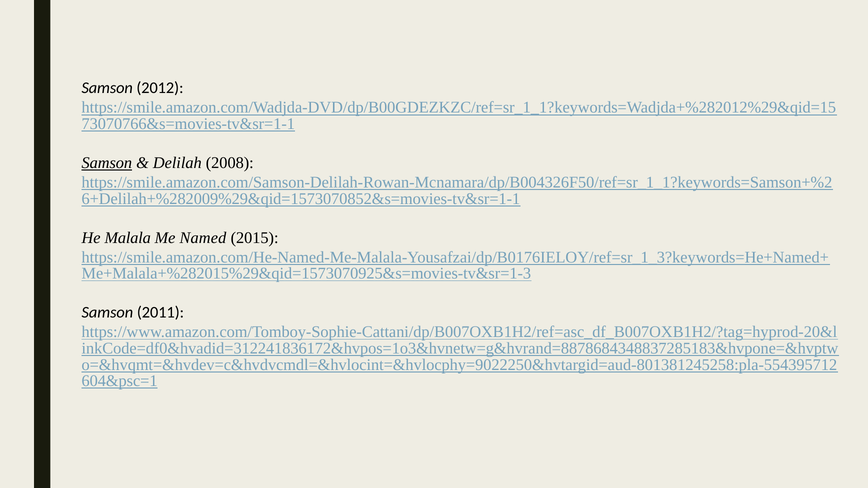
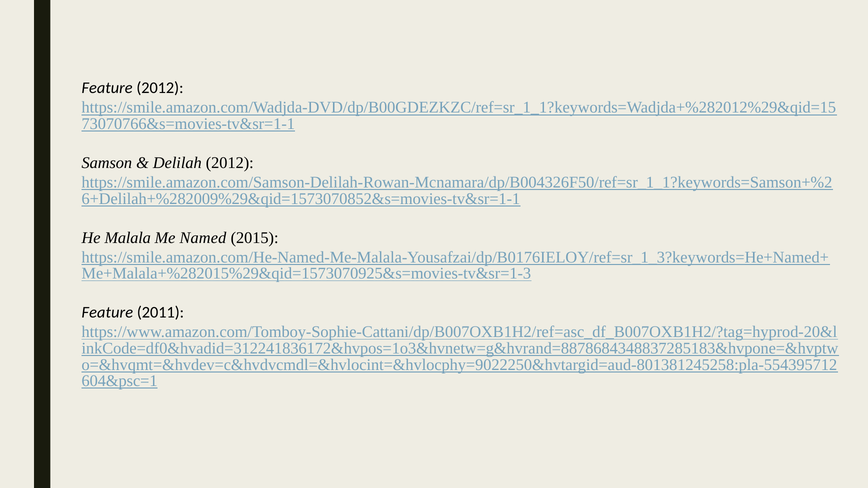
Samson: Samson -> Feature (107, 88)
Samson underline: present -> none (107, 163)
Delilah 2008: 2008 -> 2012 (230, 163)
Samson: Samson -> Feature (107, 313)
